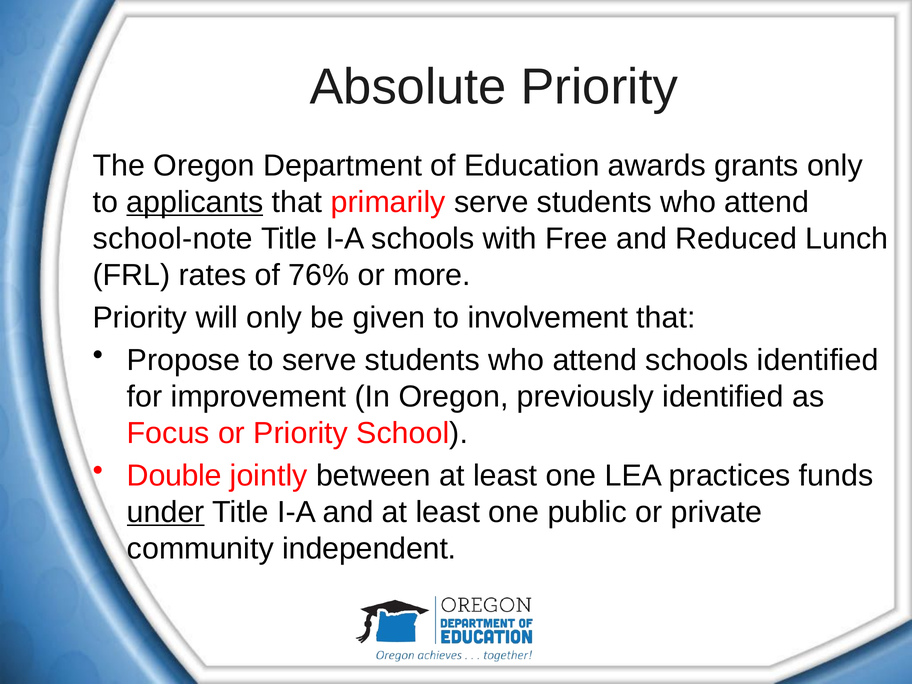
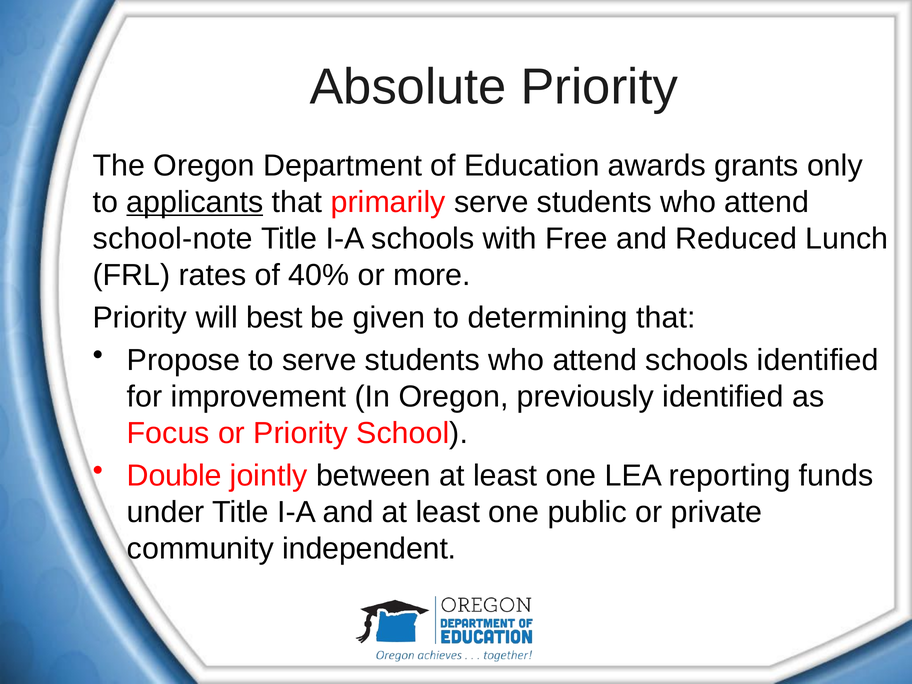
76%: 76% -> 40% (319, 275)
will only: only -> best (274, 318)
involvement: involvement -> determining (548, 318)
practices: practices -> reporting (730, 476)
under underline: present -> none (166, 512)
